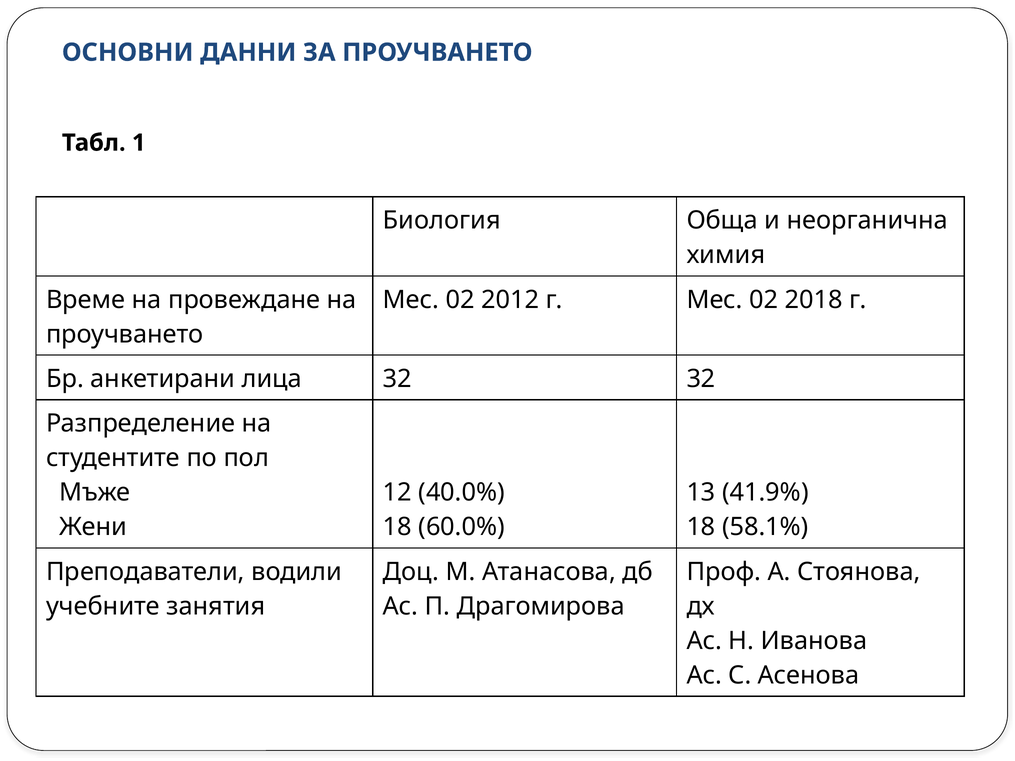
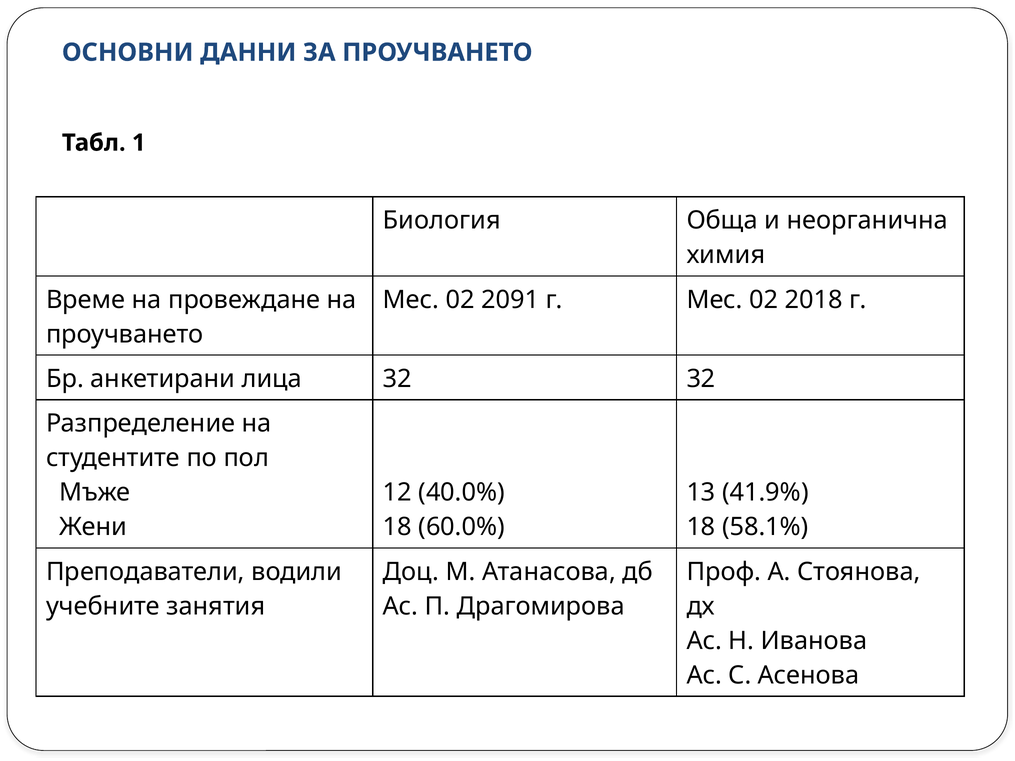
2012: 2012 -> 2091 (510, 300)
